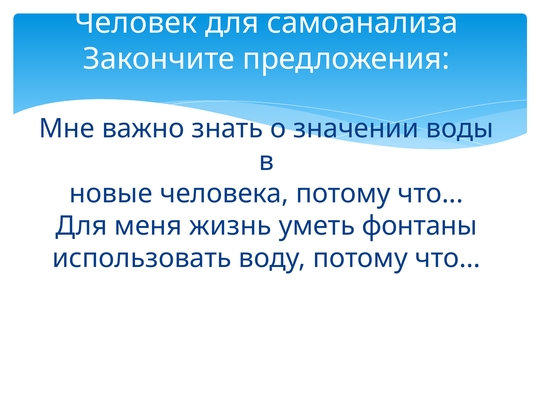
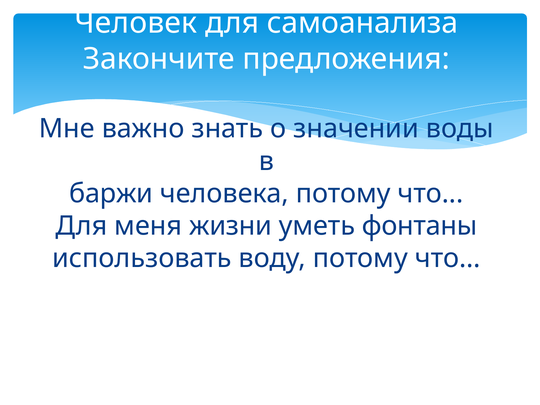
новые: новые -> баржи (111, 194)
жизнь: жизнь -> жизни (231, 226)
